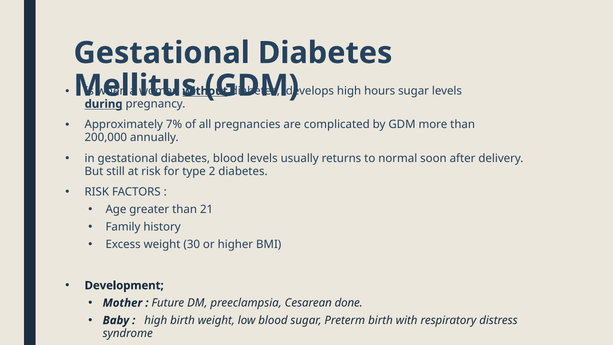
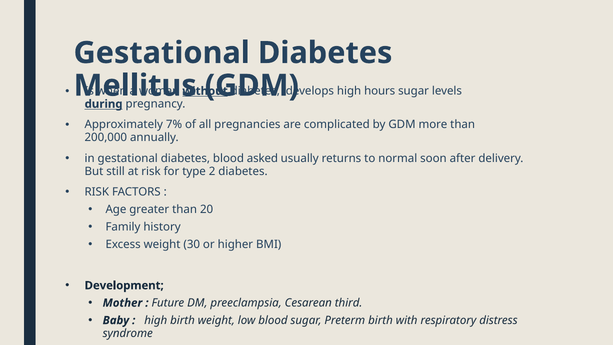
blood levels: levels -> asked (262, 158)
21: 21 -> 20 (207, 209)
done: done -> third (349, 303)
